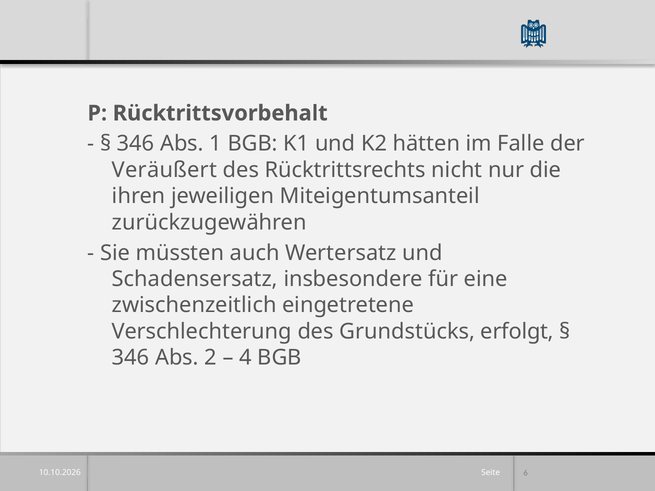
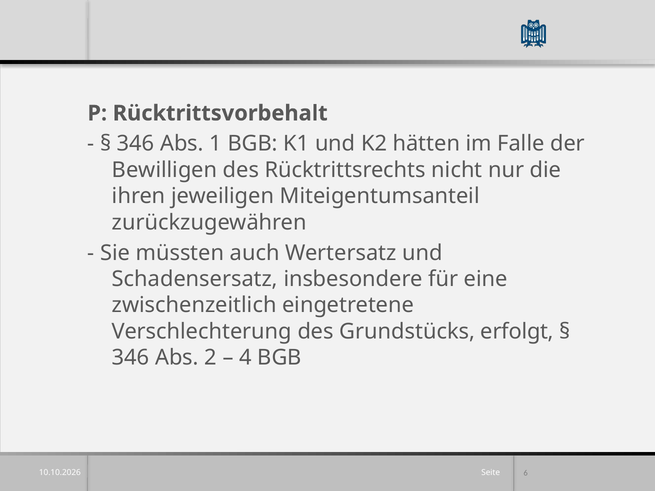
Veräußert: Veräußert -> Bewilligen (165, 170)
